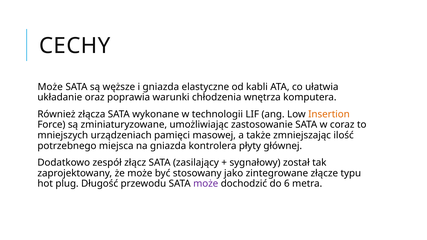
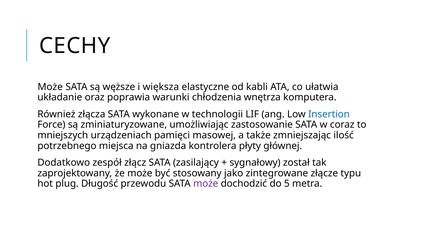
i gniazda: gniazda -> większa (161, 87)
Insertion colour: orange -> blue (329, 114)
6: 6 -> 5 (287, 184)
